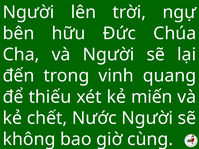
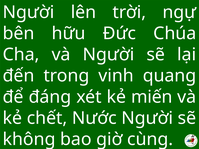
thiếu: thiếu -> đáng (50, 97)
